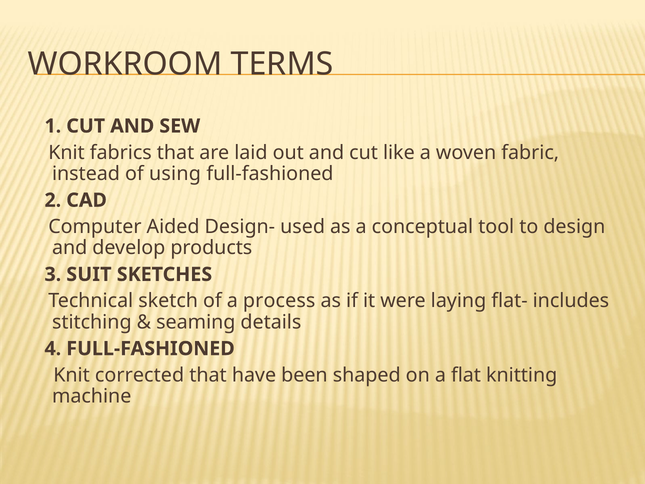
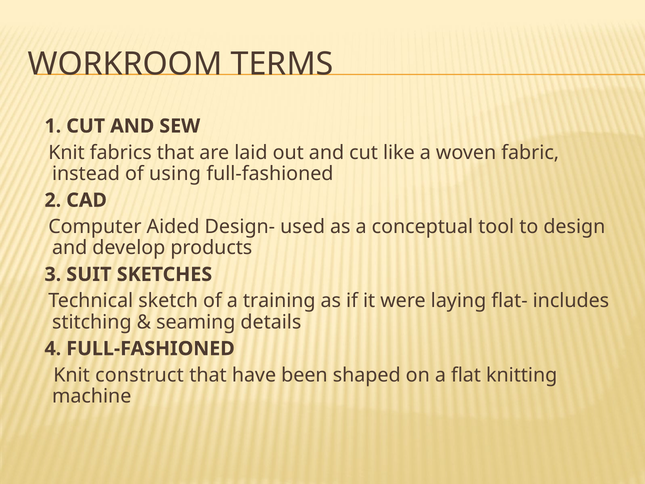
process: process -> training (279, 301)
corrected: corrected -> construct (139, 375)
